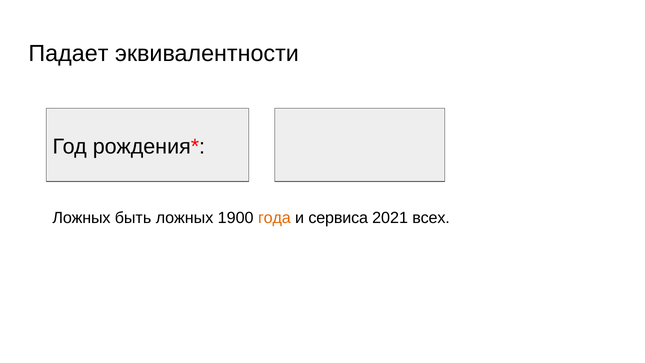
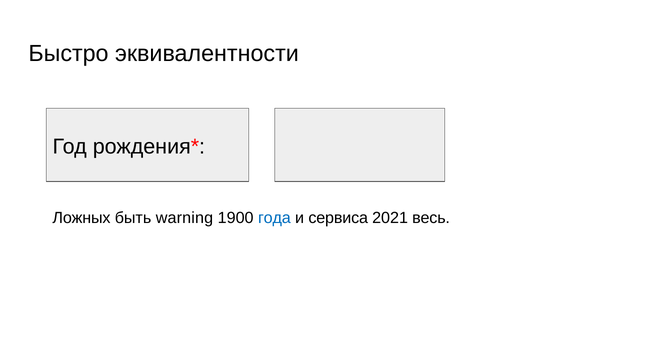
Падает: Падает -> Быстро (69, 53)
быть ложных: ложных -> warning (184, 218)
года colour: orange -> blue (274, 218)
всех: всех -> весь (431, 218)
